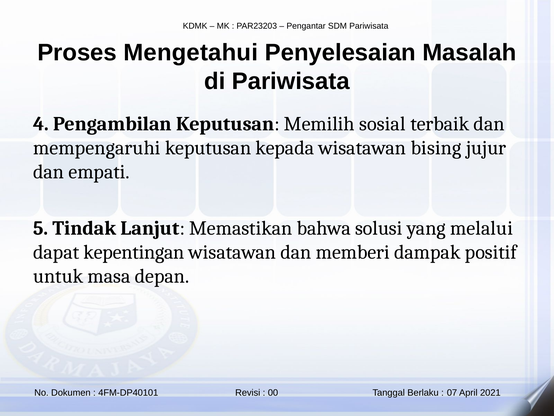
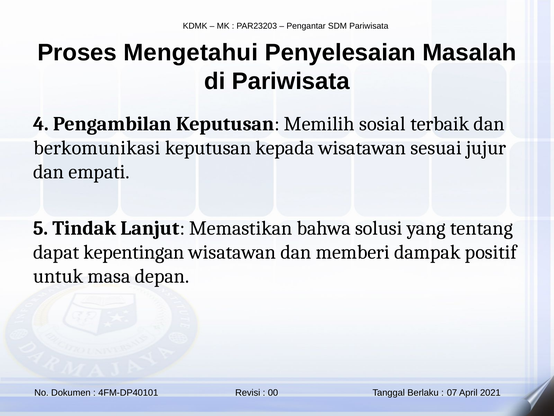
mempengaruhi: mempengaruhi -> berkomunikasi (97, 148)
bising: bising -> sesuai (436, 148)
melalui: melalui -> tentang (482, 228)
